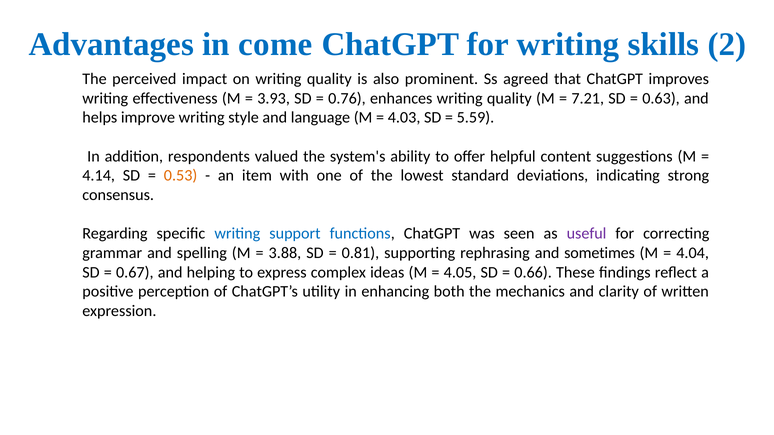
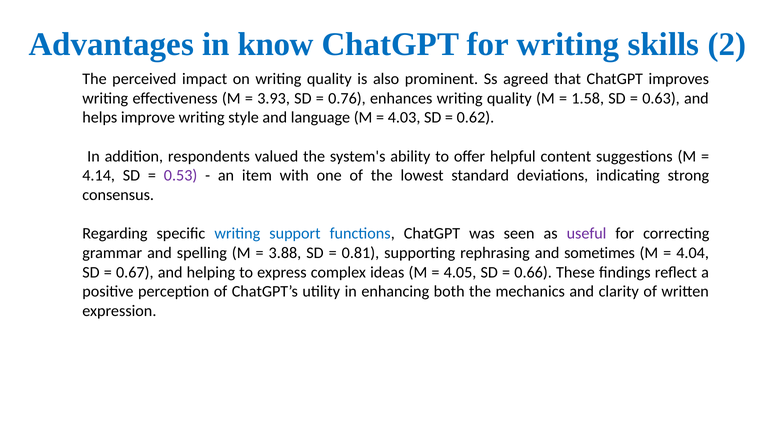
come: come -> know (276, 44)
7.21: 7.21 -> 1.58 (588, 98)
5.59: 5.59 -> 0.62 (475, 118)
0.53 colour: orange -> purple (181, 176)
